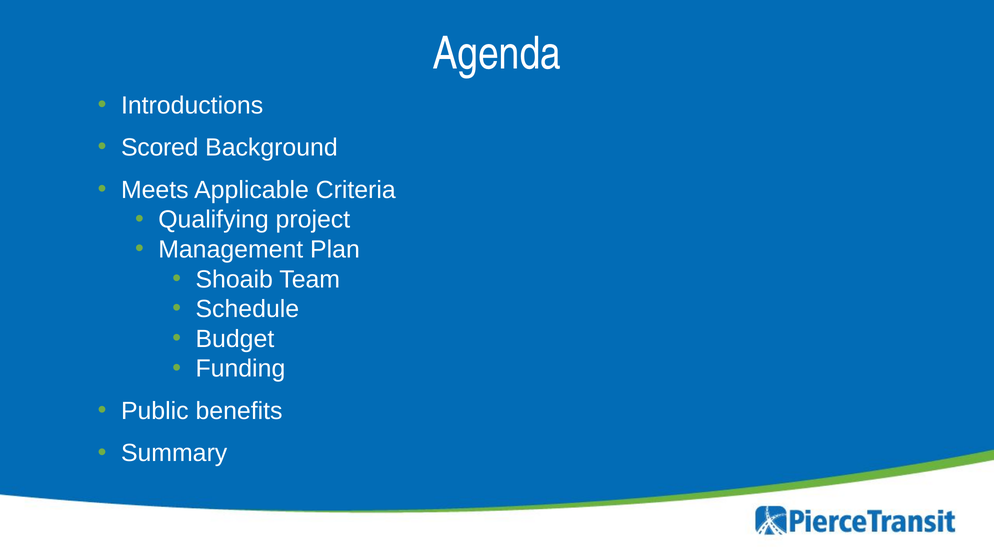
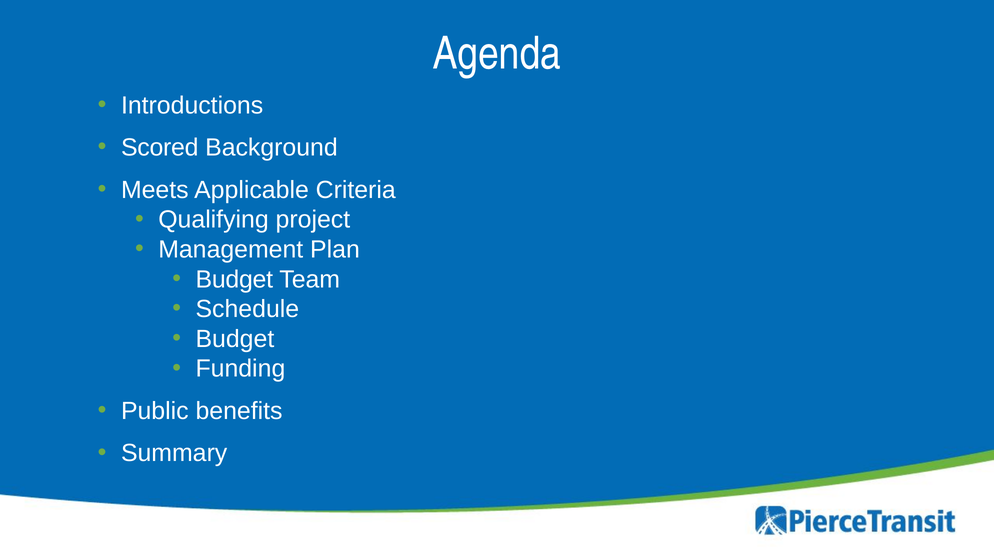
Shoaib: Shoaib -> Budget (234, 279)
